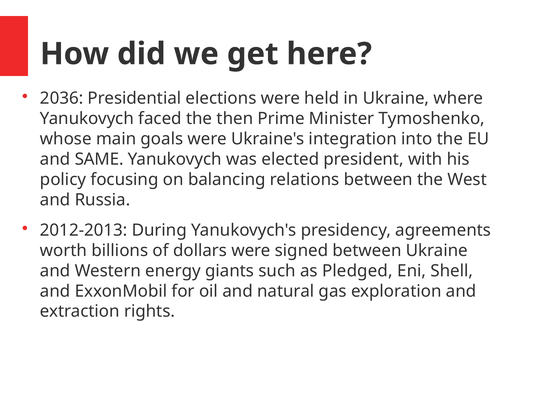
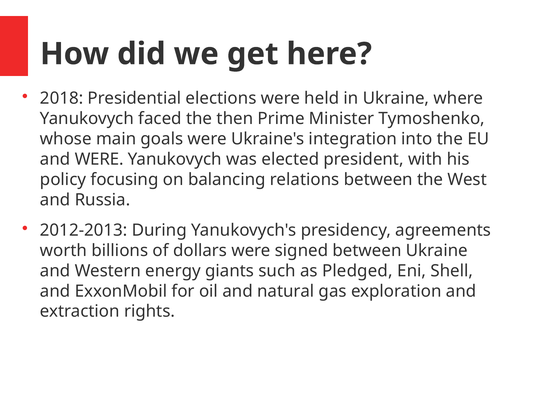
2036: 2036 -> 2018 (62, 98)
and SAME: SAME -> WERE (99, 159)
